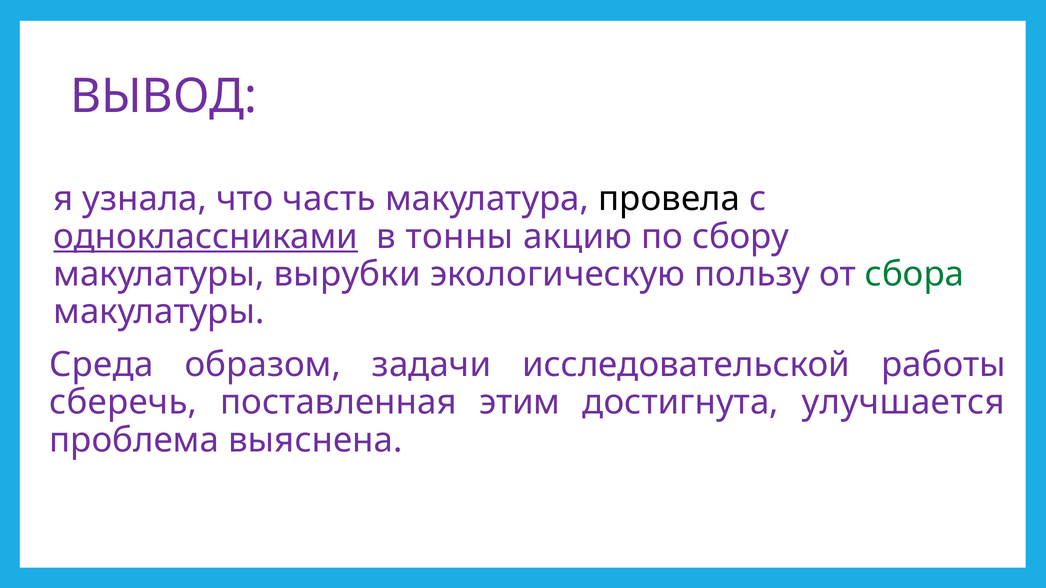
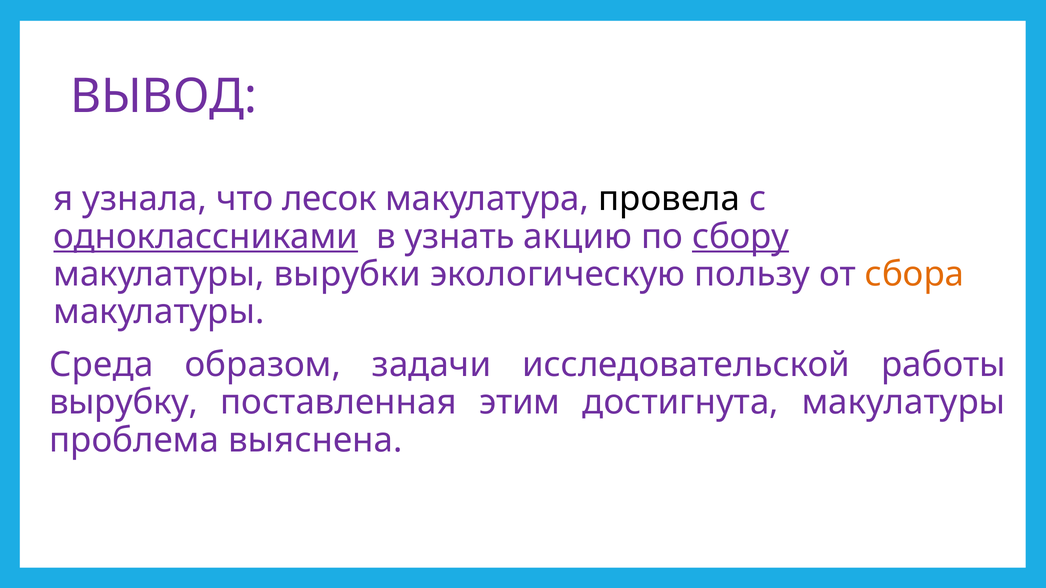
часть: часть -> лесок (329, 199)
тонны: тонны -> узнать (460, 237)
сбору underline: none -> present (741, 237)
сбора colour: green -> orange (915, 274)
сберечь: сберечь -> вырубку (124, 403)
достигнута улучшается: улучшается -> макулатуры (903, 403)
